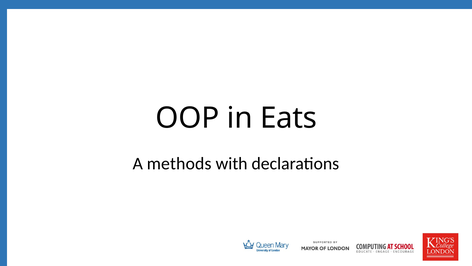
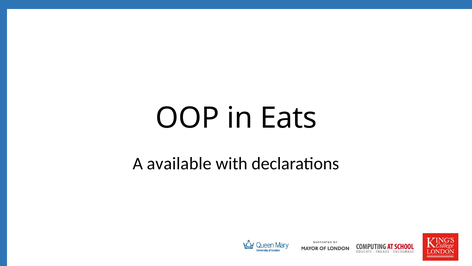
methods: methods -> available (179, 163)
